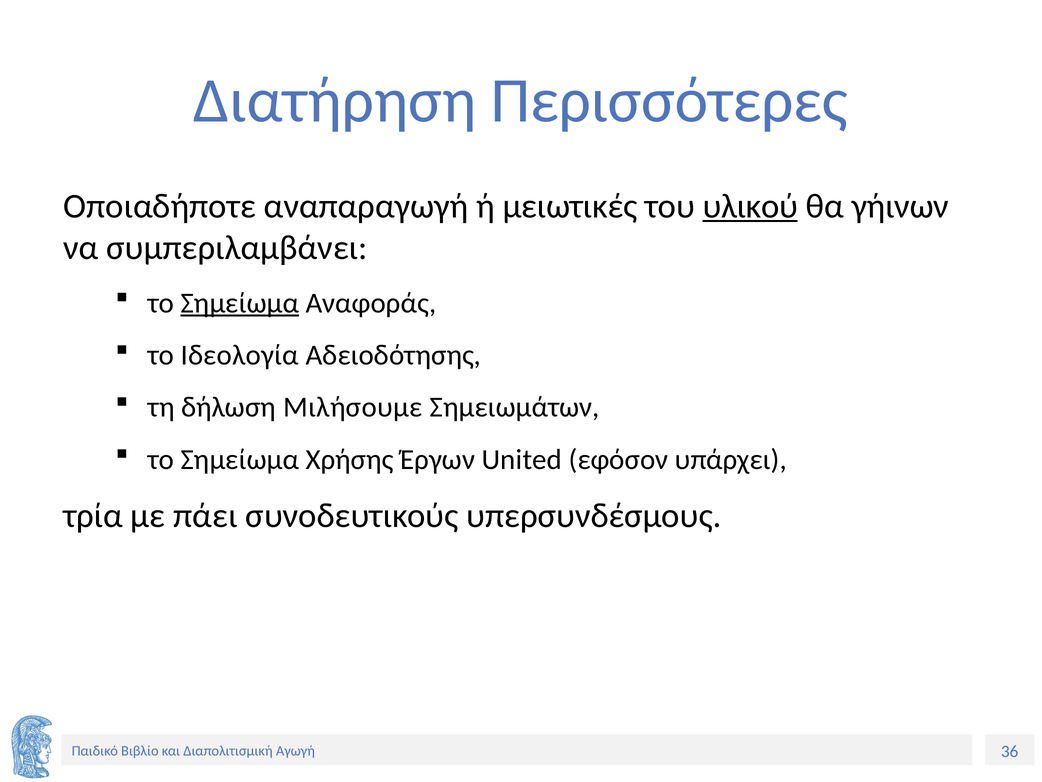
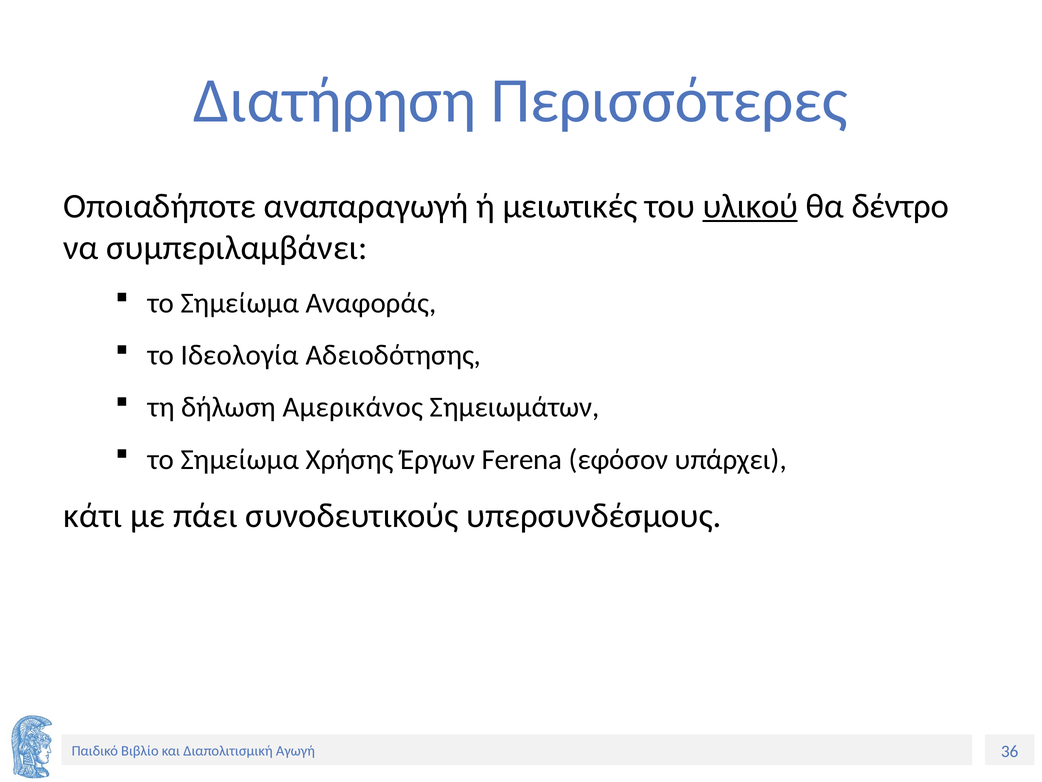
γήινων: γήινων -> δέντρο (900, 206)
Σημείωμα underline: present -> none (240, 303)
Μιλήσουμε: Μιλήσουμε -> Αμερικάνος (353, 407)
United: United -> Ferena (522, 459)
τρία: τρία -> κάτι (93, 515)
